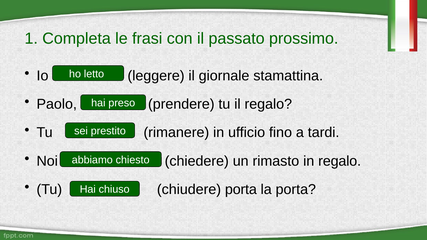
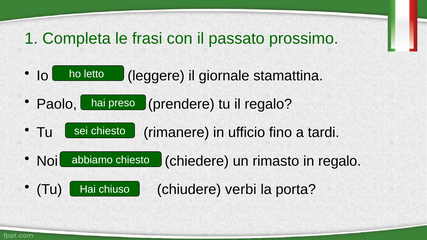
sei prestito: prestito -> chiesto (108, 131)
chiudere porta: porta -> verbi (241, 190)
